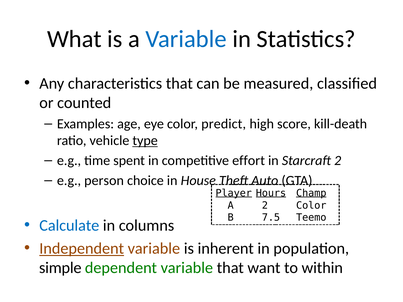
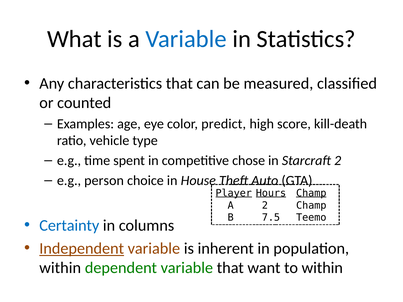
type underline: present -> none (145, 141)
effort: effort -> chose (249, 161)
2 Color: Color -> Champ (311, 206)
Calculate: Calculate -> Certainty (69, 226)
simple: simple -> within (60, 268)
